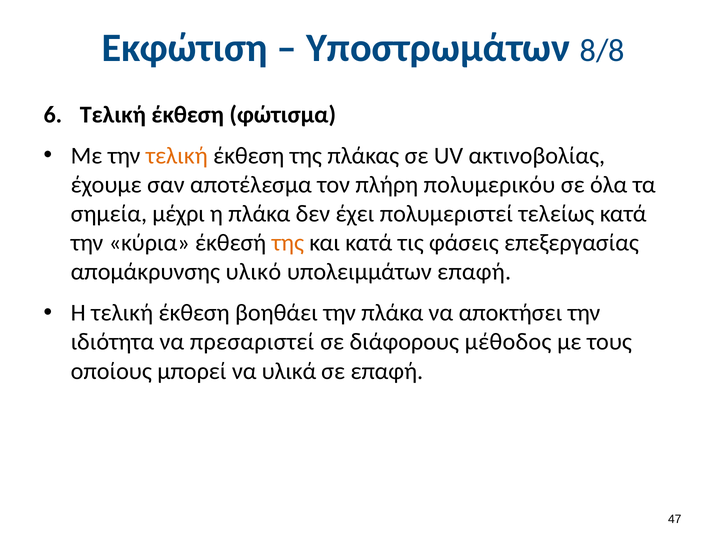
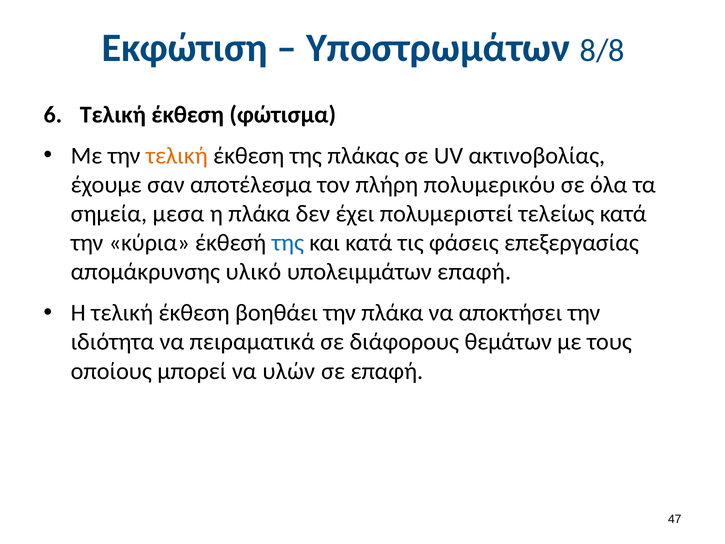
μέχρι: μέχρι -> μεσα (178, 214)
της colour: orange -> blue (288, 243)
πρεσαριστεί: πρεσαριστεί -> πειραματικά (252, 342)
μέθοδος: μέθοδος -> θεμάτων (508, 342)
υλικά: υλικά -> υλών (289, 371)
